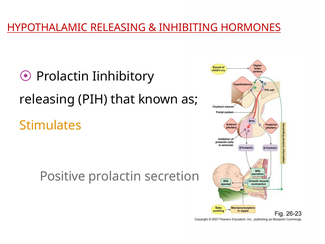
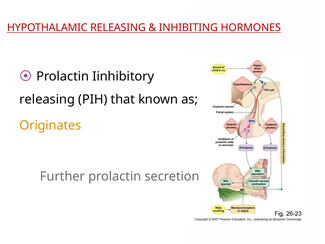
Stimulates: Stimulates -> Originates (50, 125)
Positive: Positive -> Further (62, 176)
